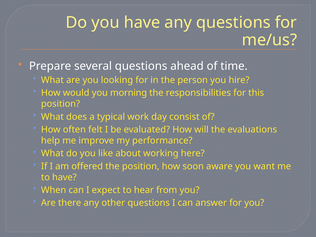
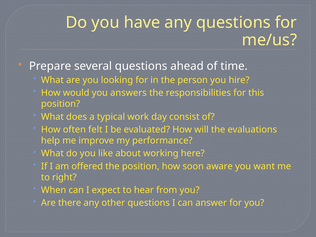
morning: morning -> answers (128, 93)
to have: have -> right (64, 177)
